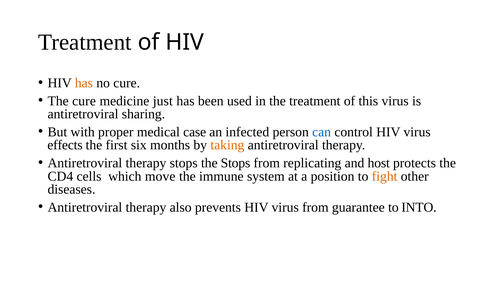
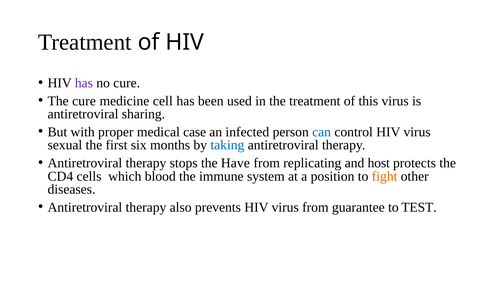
has colour: orange -> purple (84, 83)
just: just -> cell (163, 101)
effects: effects -> sexual (65, 145)
taking colour: orange -> blue (227, 145)
the Stops: Stops -> Have (235, 163)
move: move -> blood (160, 176)
INTO: INTO -> TEST (419, 207)
